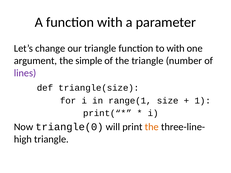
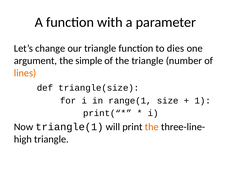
to with: with -> dies (176, 48)
lines colour: purple -> orange (25, 73)
triangle(0: triangle(0 -> triangle(1 (69, 127)
